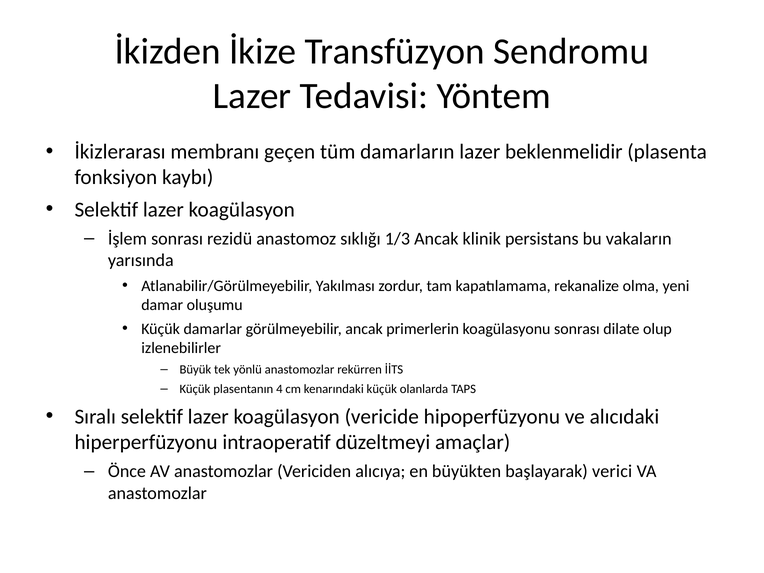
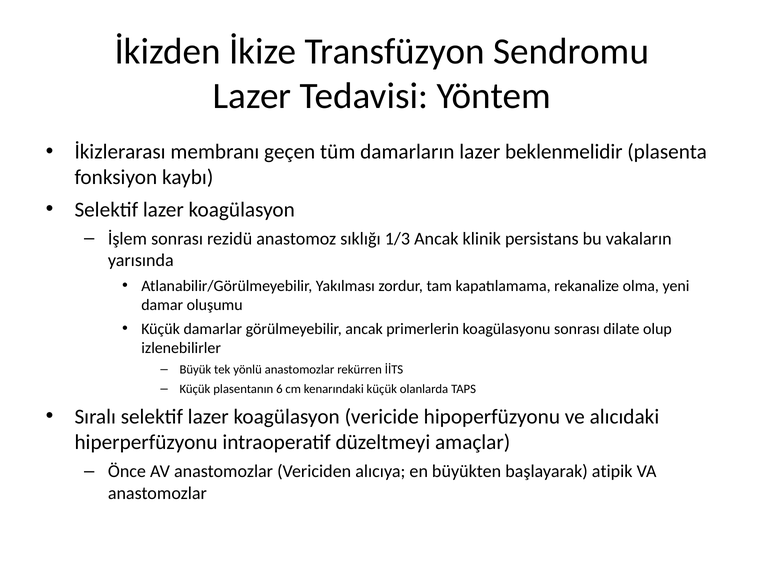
4: 4 -> 6 (279, 389)
verici: verici -> atipik (612, 471)
